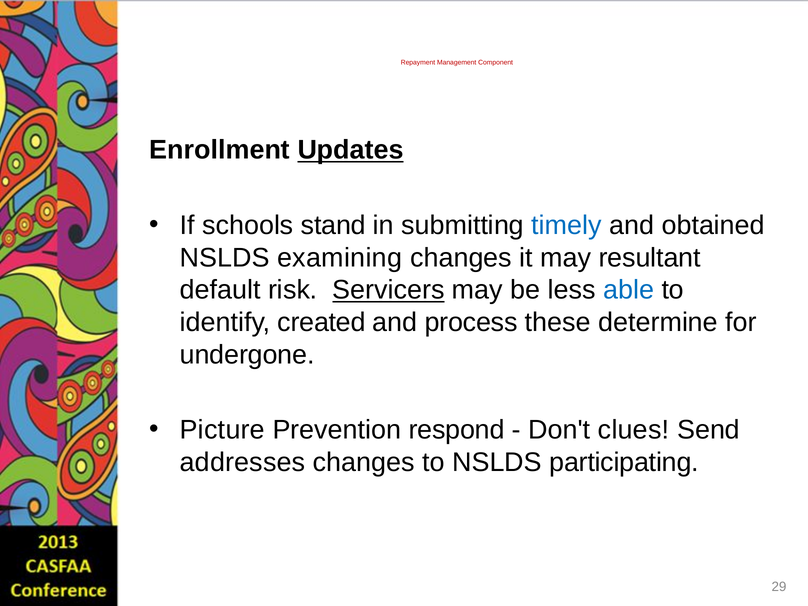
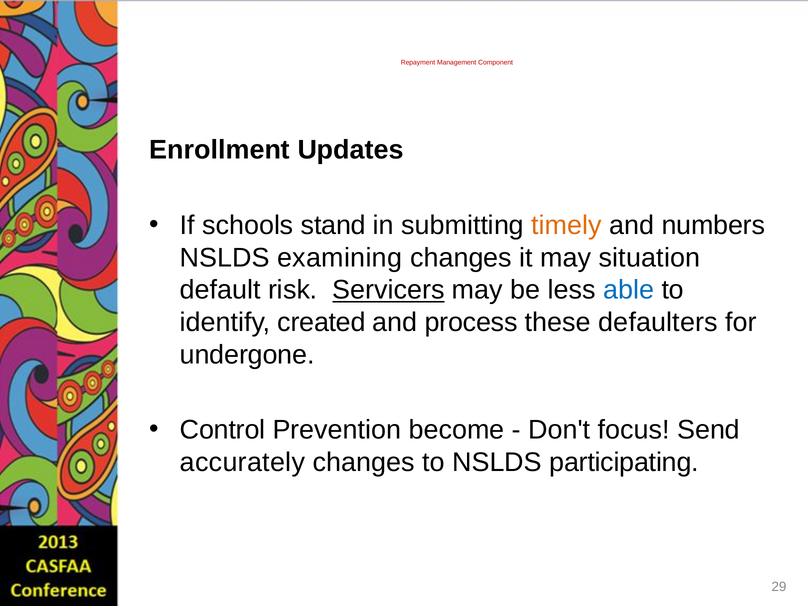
Updates underline: present -> none (351, 150)
timely colour: blue -> orange (567, 225)
obtained: obtained -> numbers (713, 225)
resultant: resultant -> situation (649, 258)
determine: determine -> defaulters (658, 322)
Picture: Picture -> Control (223, 430)
respond: respond -> become (457, 430)
clues: clues -> focus (634, 430)
addresses: addresses -> accurately (242, 462)
